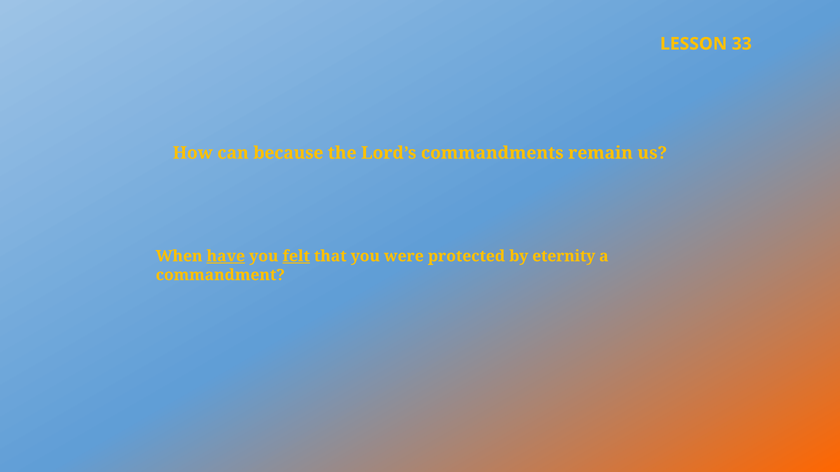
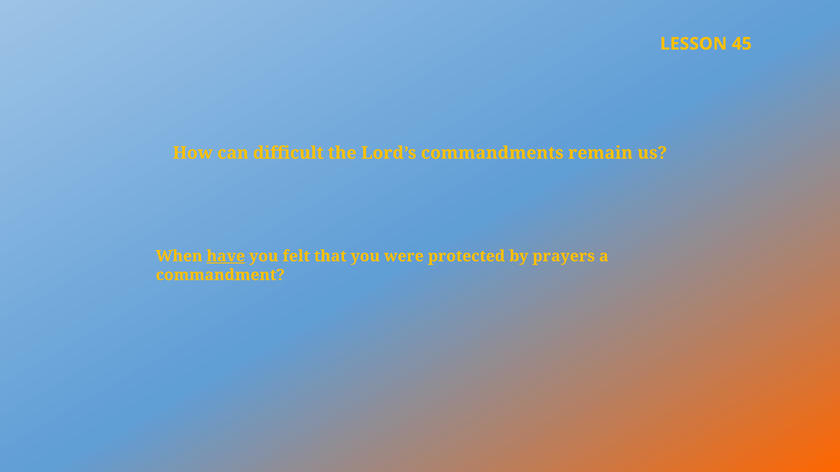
33: 33 -> 45 (742, 44)
because: because -> difficult (288, 153)
felt underline: present -> none (296, 256)
eternity: eternity -> prayers (564, 256)
